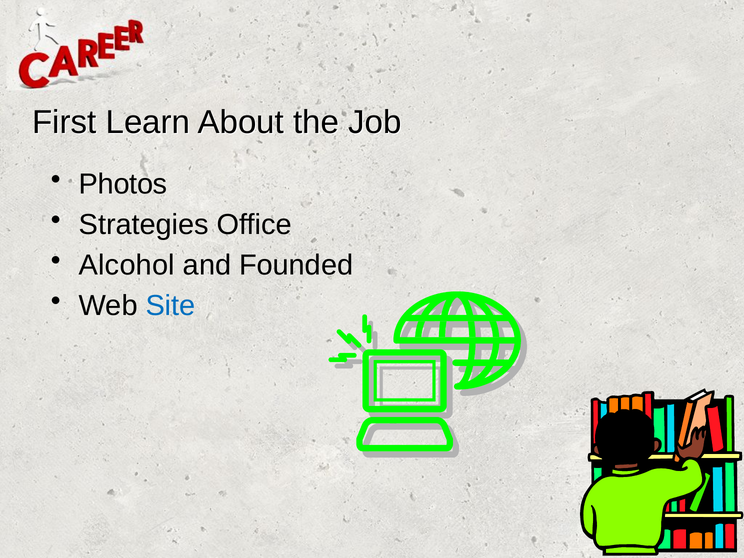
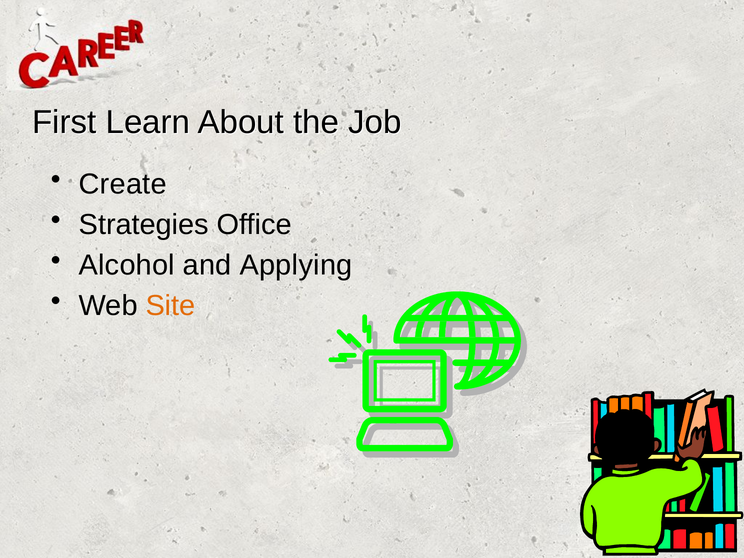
Photos: Photos -> Create (123, 184)
Founded: Founded -> Applying (296, 265)
Site colour: blue -> orange (170, 306)
